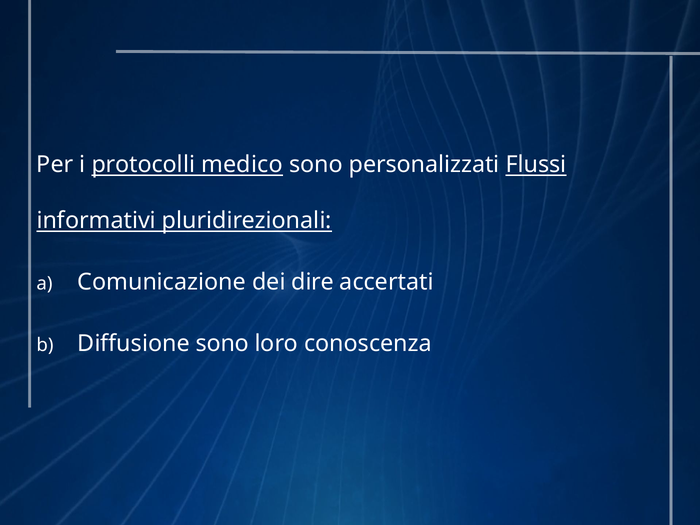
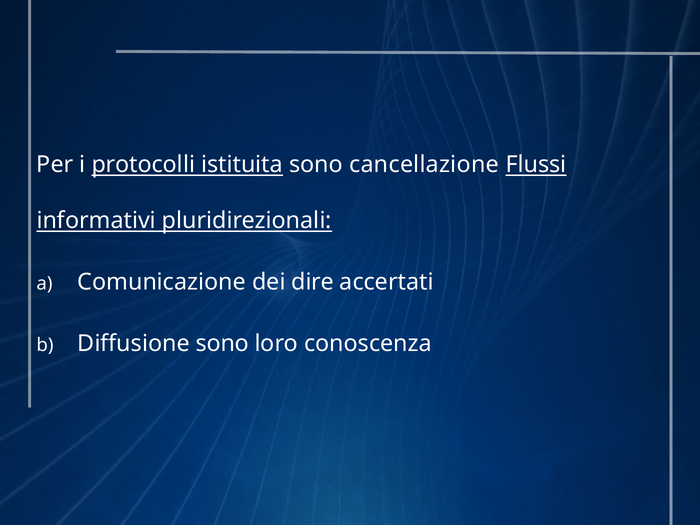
medico: medico -> istituita (242, 165)
personalizzati: personalizzati -> cancellazione (424, 165)
